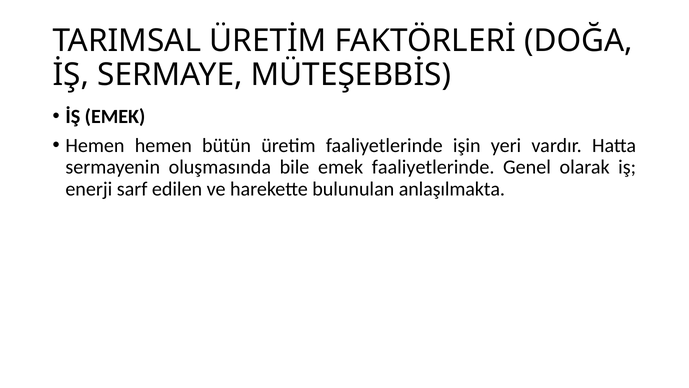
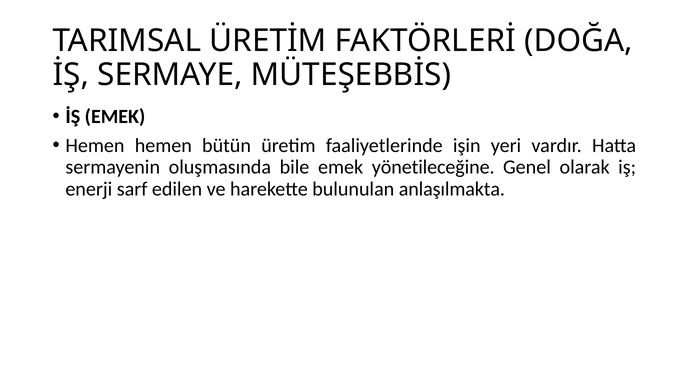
emek faaliyetlerinde: faaliyetlerinde -> yönetileceğine (433, 167)
